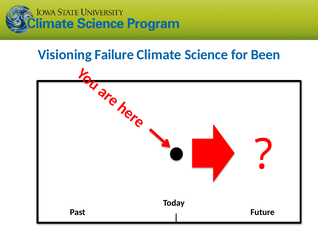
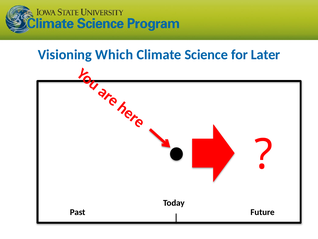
Failure: Failure -> Which (114, 54)
Been: Been -> Later (266, 54)
